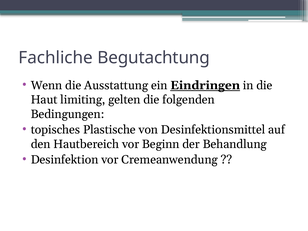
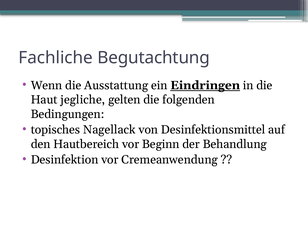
limiting: limiting -> jegliche (83, 100)
Plastische: Plastische -> Nagellack (109, 130)
